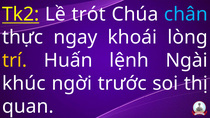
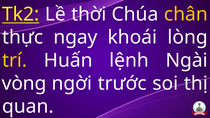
trót: trót -> thời (89, 14)
chân colour: light blue -> yellow (186, 14)
khúc: khúc -> vòng (24, 84)
